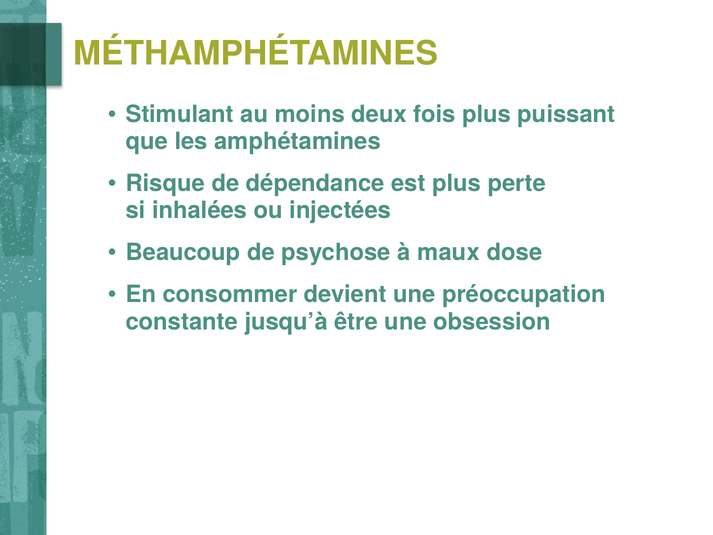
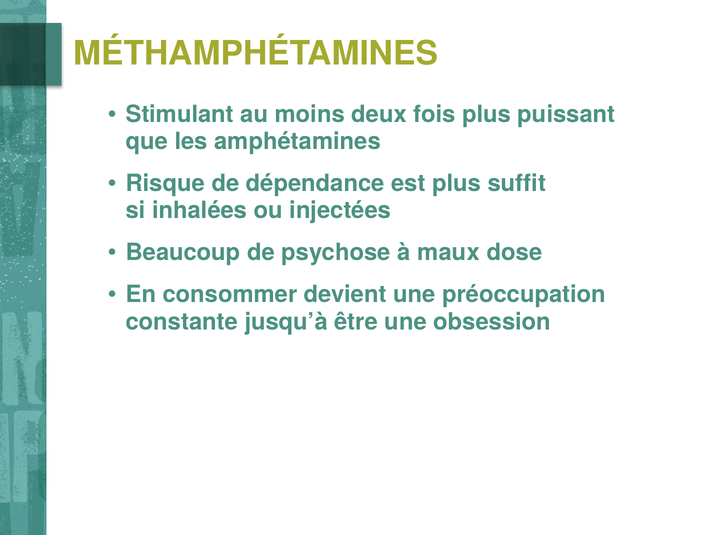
perte: perte -> suffit (517, 183)
